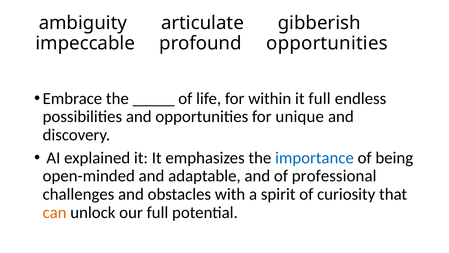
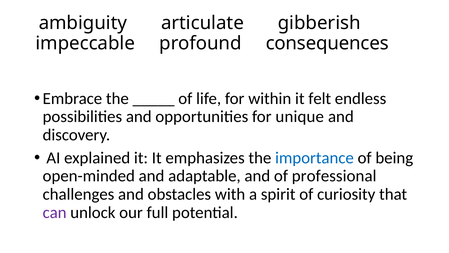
profound opportunities: opportunities -> consequences (327, 43)
it full: full -> felt (320, 98)
can colour: orange -> purple (55, 212)
